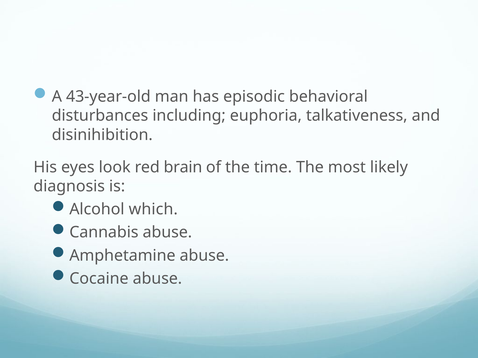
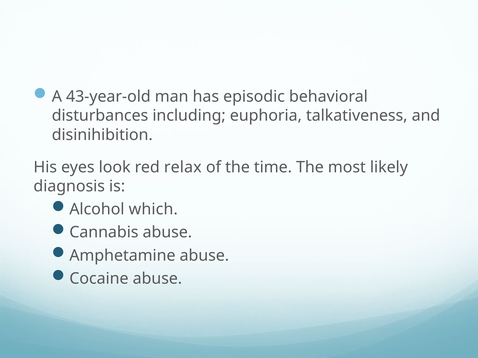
brain: brain -> relax (183, 167)
